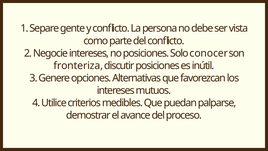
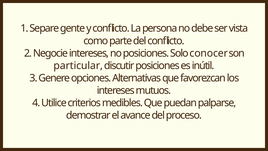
fronteriza: fronteriza -> particular (78, 66)
